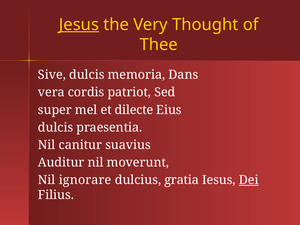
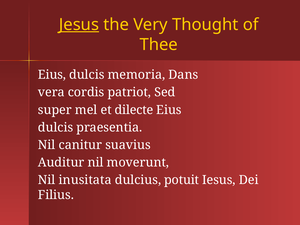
Sive: Sive -> Eius (52, 75)
ignorare: ignorare -> inusitata (85, 180)
gratia: gratia -> potuit (182, 180)
Dei underline: present -> none (249, 180)
